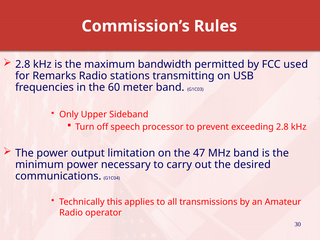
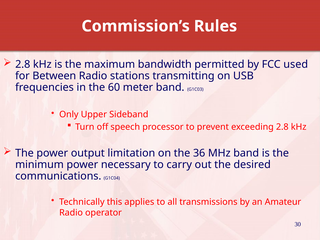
Remarks: Remarks -> Between (54, 76)
47: 47 -> 36 (199, 153)
